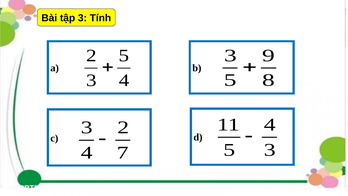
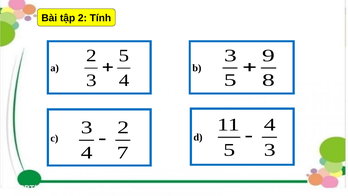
tập 3: 3 -> 2 (82, 18)
